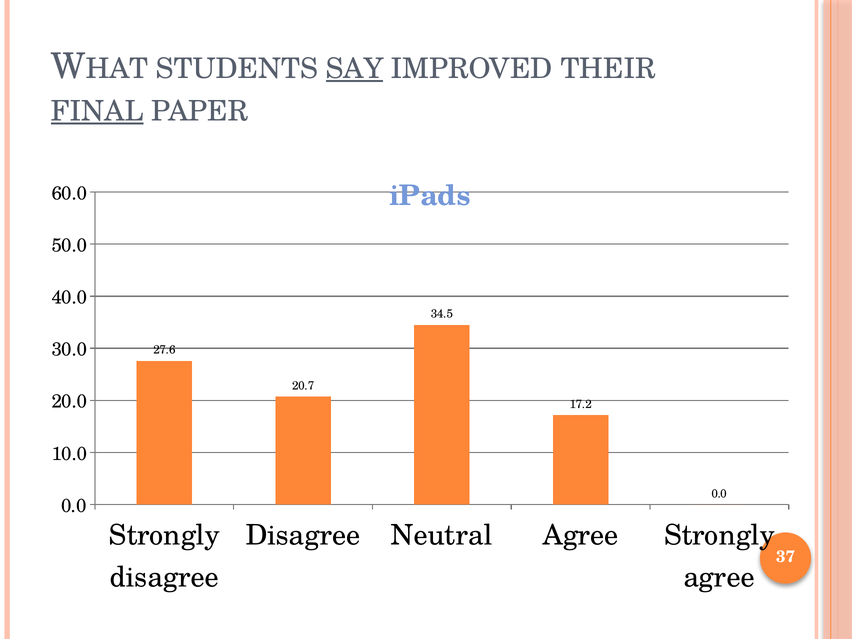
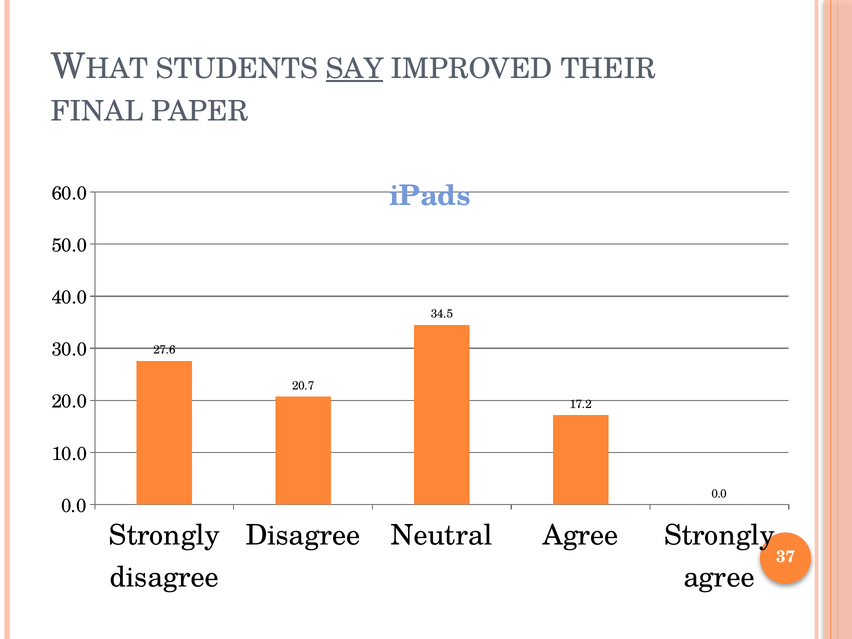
FINAL underline: present -> none (97, 111)
